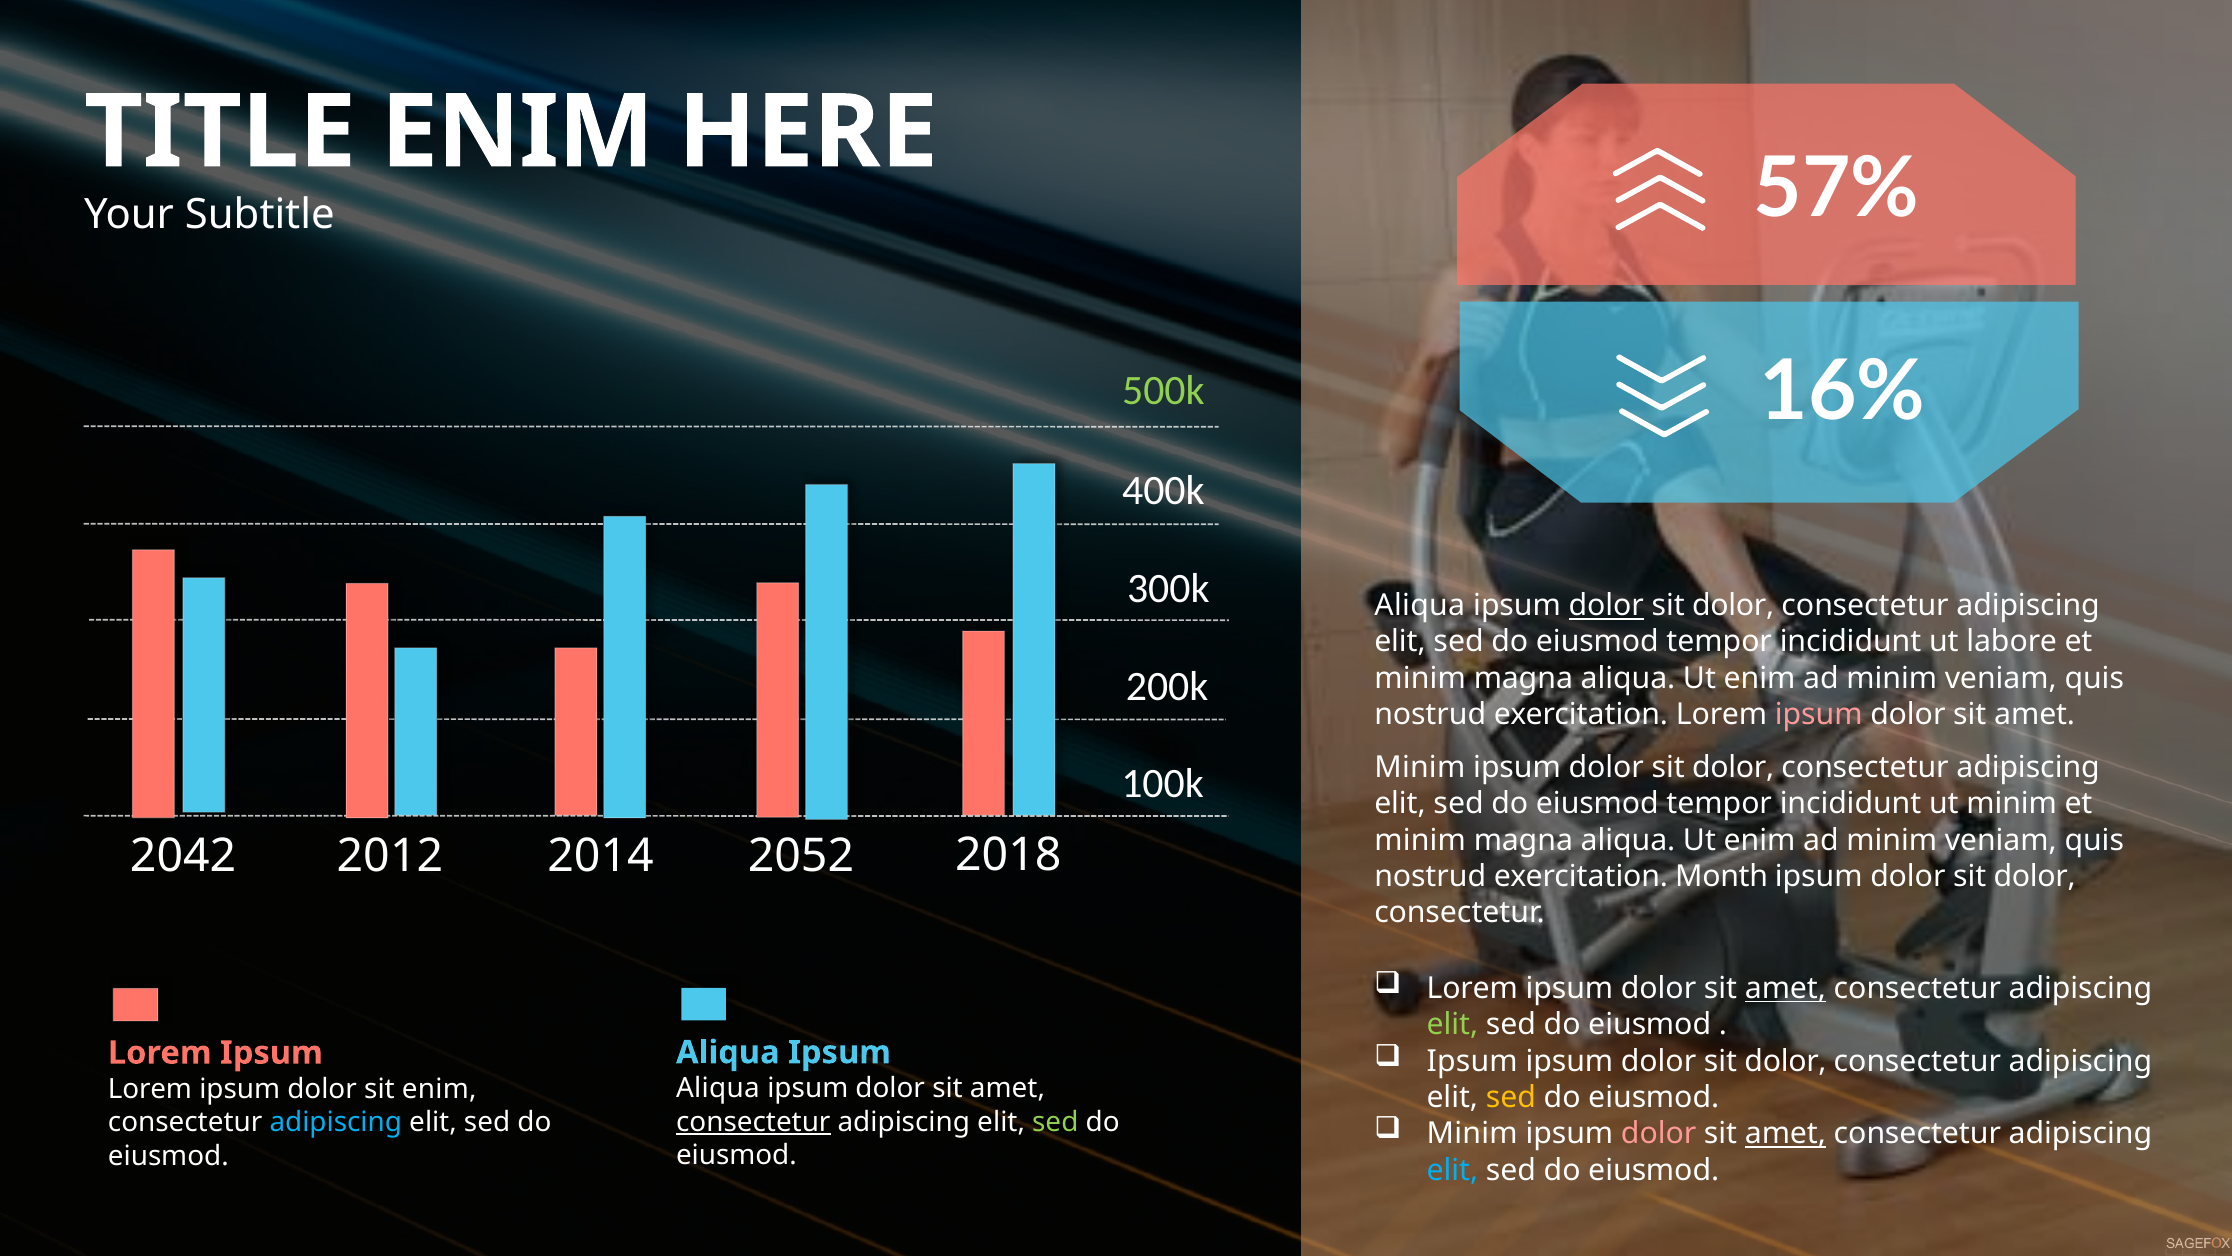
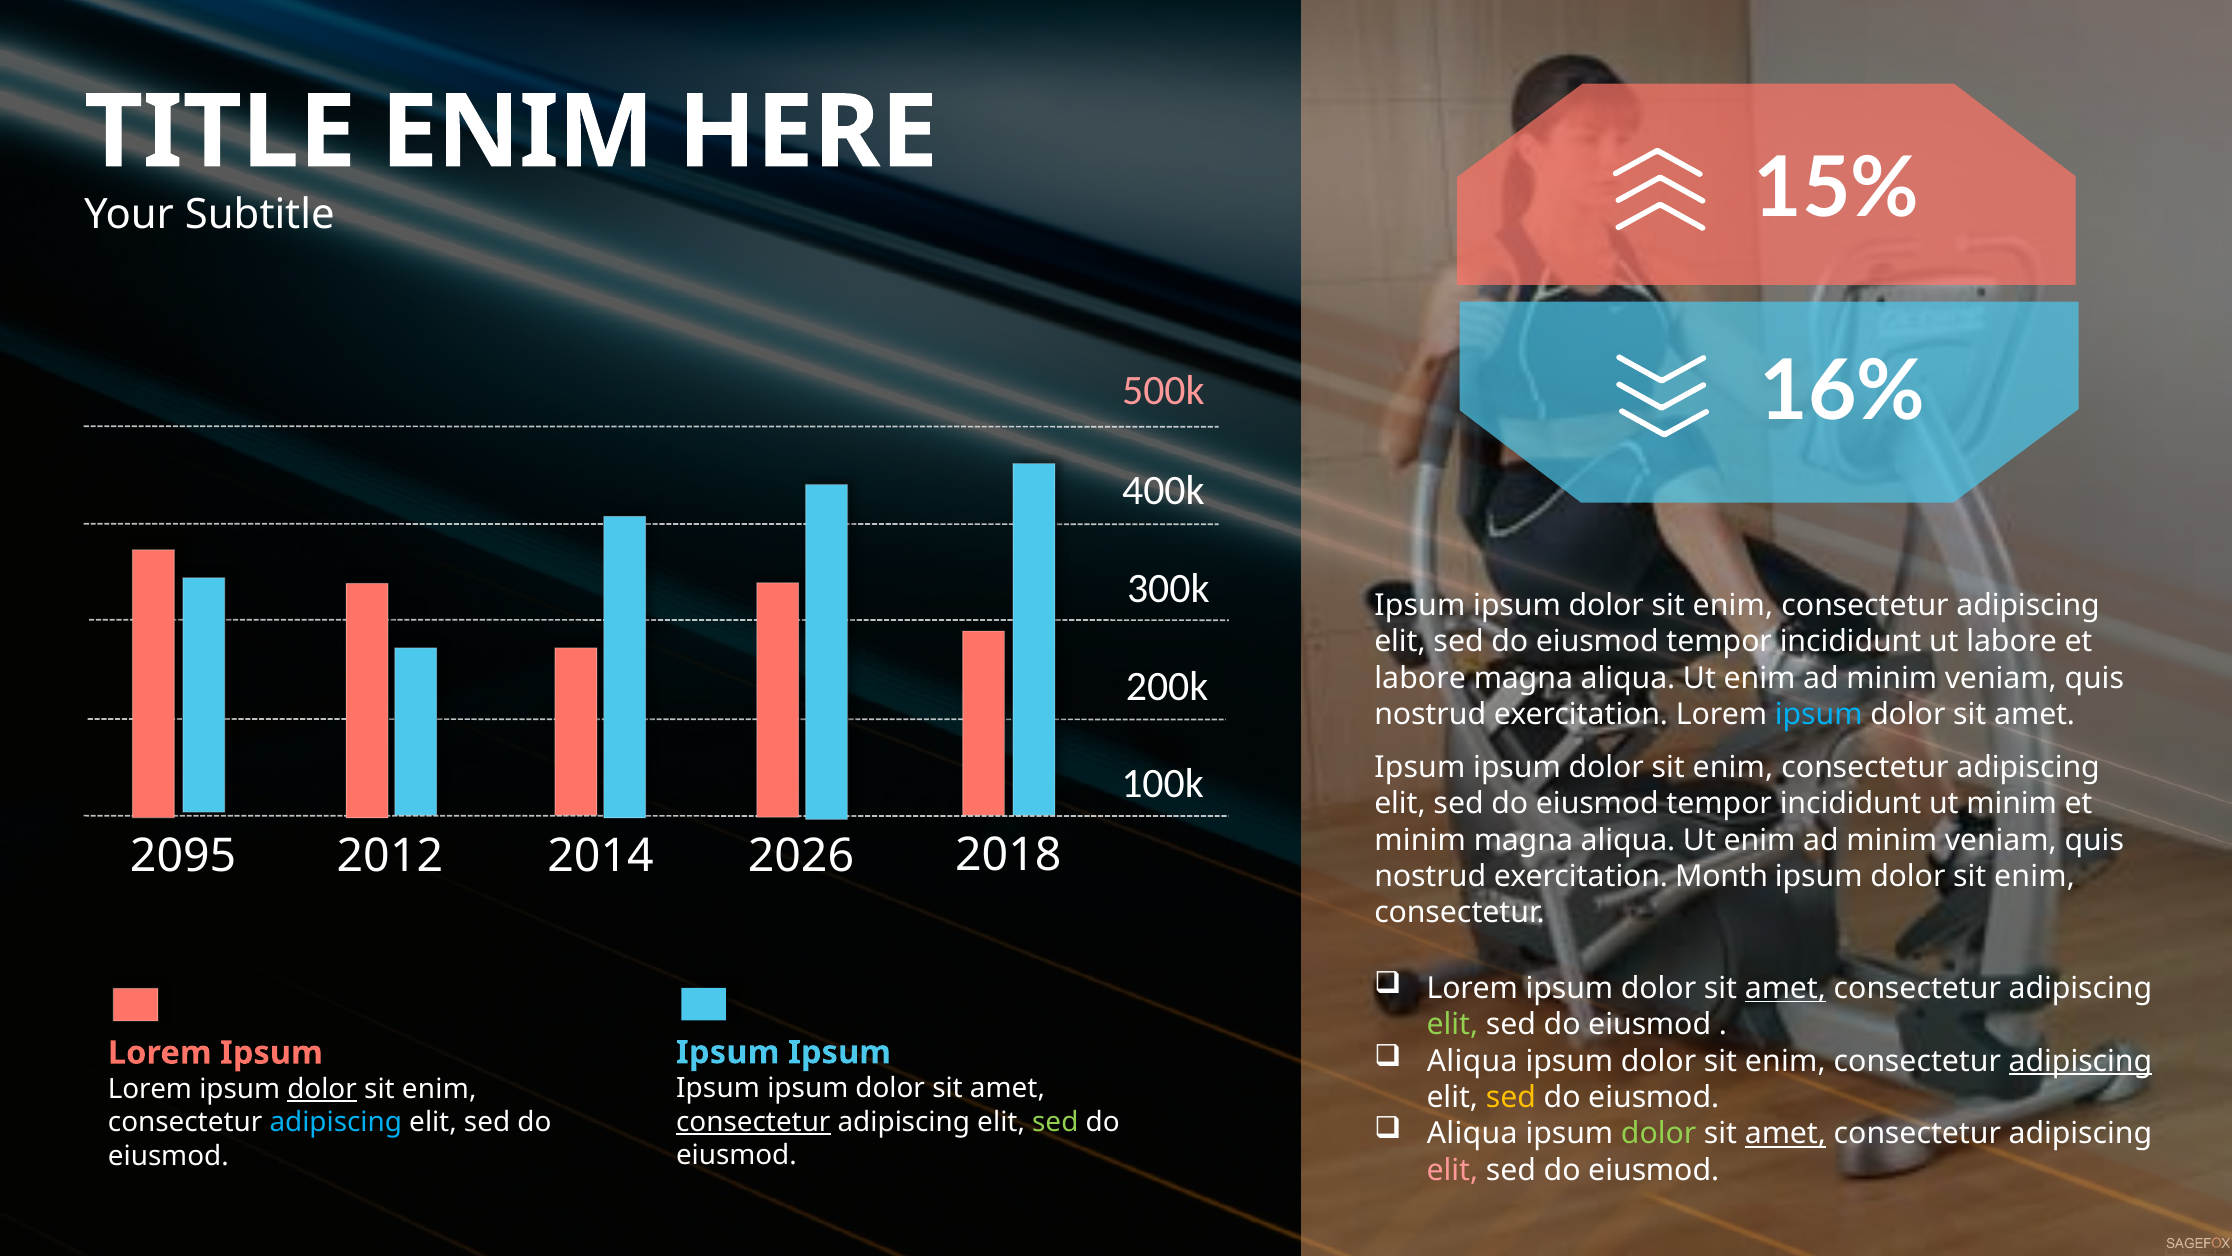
57%: 57% -> 15% (1837, 189)
500k colour: light green -> pink (1163, 391)
Aliqua: Aliqua -> Ipsum (1420, 605)
dolor underline: present -> none (1606, 605)
dolor: dolor -> enim (1733, 605)
minim: minim -> labore (1420, 678)
ipsum colour: pink -> light blue (1819, 714)
Minim: Minim -> Ipsum (1420, 767)
dolor: dolor -> enim (1733, 767)
2042: 2042 -> 2095 (183, 855)
2052: 2052 -> 2026 (801, 855)
dolor: dolor -> enim (2034, 876)
Ipsum: Ipsum -> Aliqua (1472, 1061)
dolor: dolor -> enim (1785, 1061)
adipiscing underline: none -> present (2080, 1061)
Aliqua: Aliqua -> Ipsum (728, 1052)
Aliqua: Aliqua -> Ipsum (718, 1088)
dolor underline: none -> present (322, 1088)
Minim: Minim -> Aliqua (1472, 1133)
dolor colour: pink -> light green (1659, 1133)
elit colour: light blue -> pink (1452, 1170)
